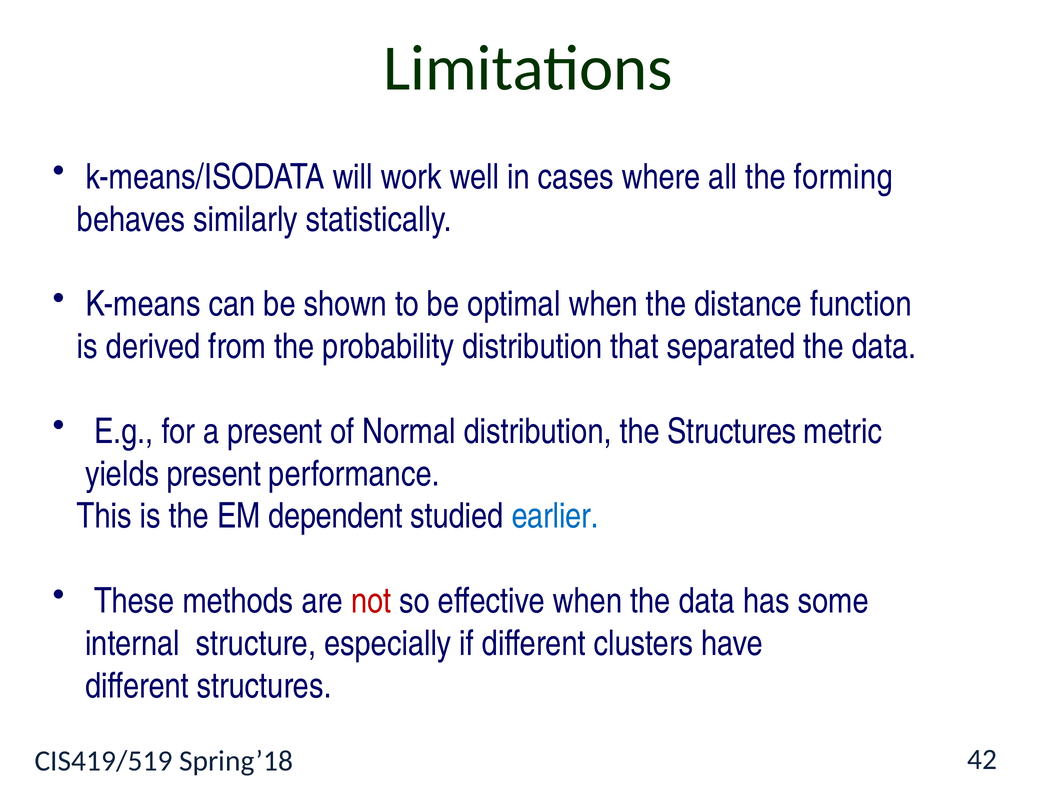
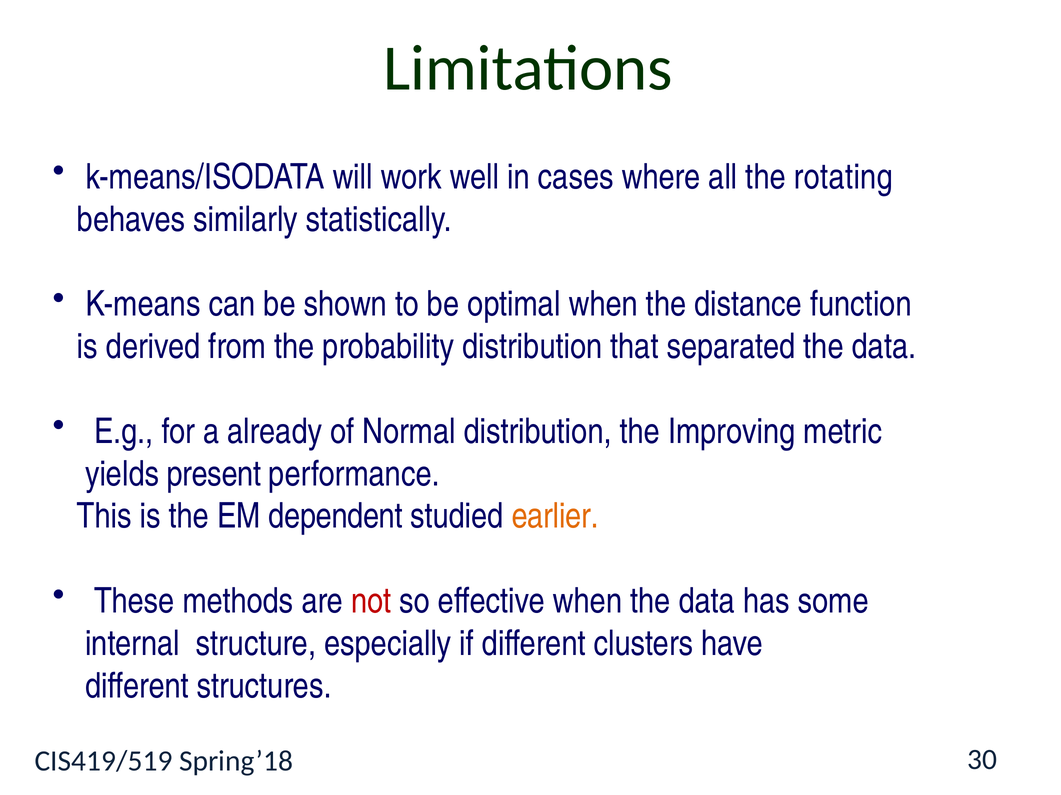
forming: forming -> rotating (843, 177)
a present: present -> already (275, 432)
the Structures: Structures -> Improving (732, 432)
earlier colour: blue -> orange (555, 517)
42: 42 -> 30 (982, 760)
